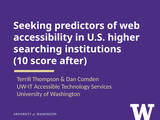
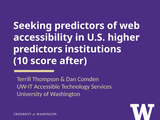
searching: searching -> predictors (38, 49)
